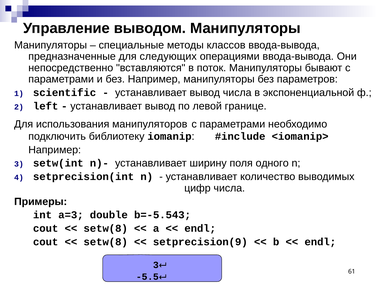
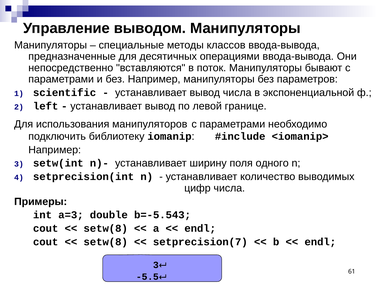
следующих: следующих -> десятичных (168, 56)
setprecision(9: setprecision(9 -> setprecision(7 (200, 242)
